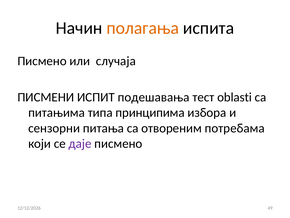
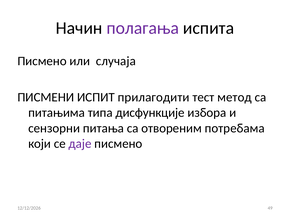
полагања colour: orange -> purple (143, 28)
подешавања: подешавања -> прилагодити (154, 97)
oblasti: oblasti -> метод (234, 97)
принципима: принципима -> дисфункције (150, 112)
